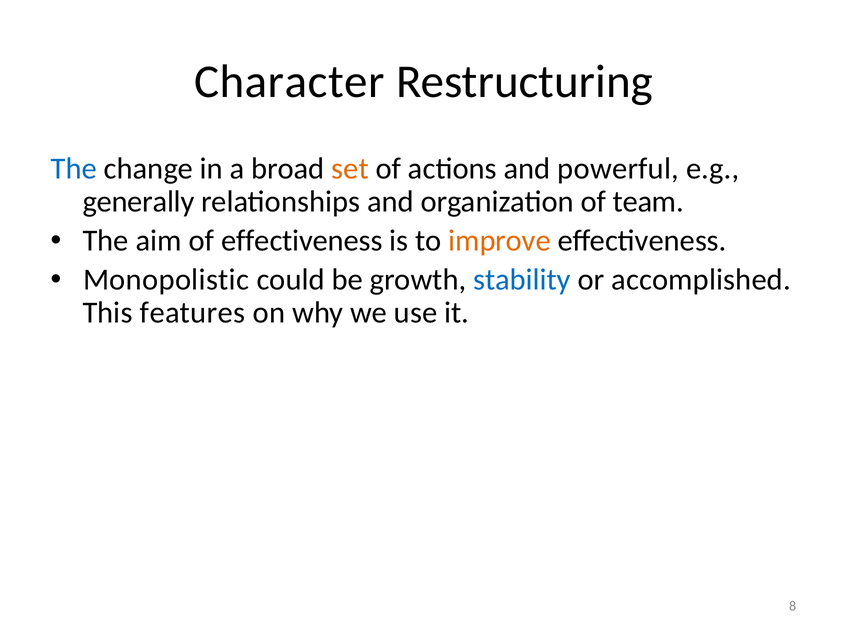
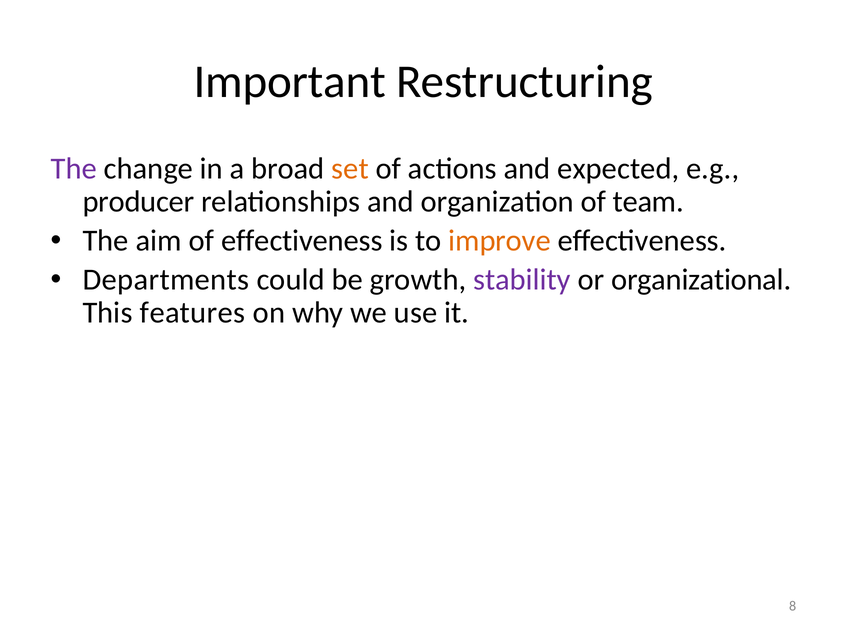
Character: Character -> Important (290, 82)
The colour: blue -> purple (74, 169)
powerful: powerful -> expected (618, 169)
generally: generally -> producer (138, 202)
Monopolistic: Monopolistic -> Departments (166, 280)
stability colour: blue -> purple (522, 280)
accomplished: accomplished -> organizational (701, 280)
